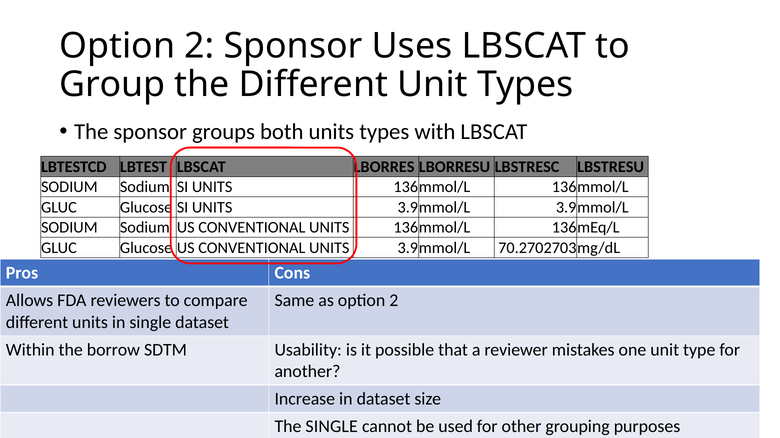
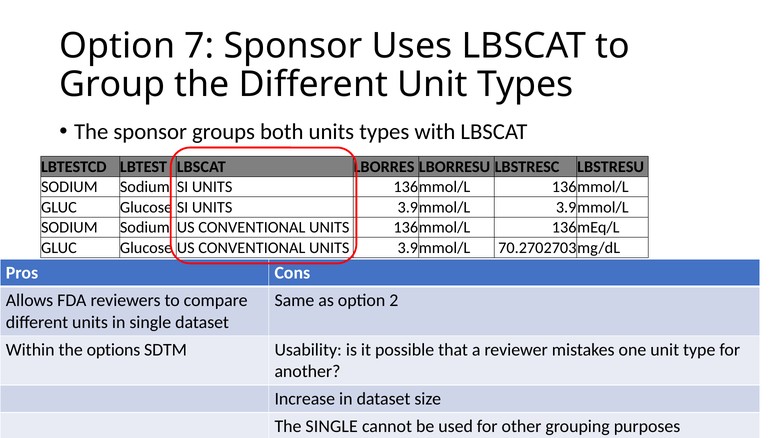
2: 2 -> 7 (199, 46)
borrow: borrow -> options (113, 350)
